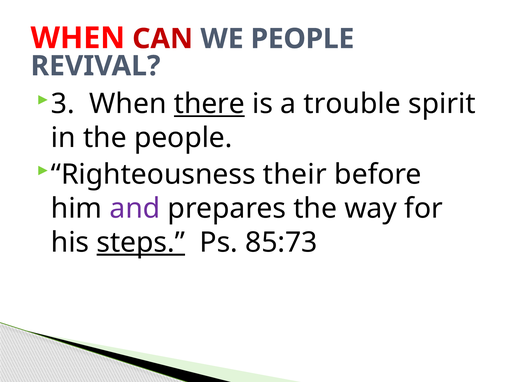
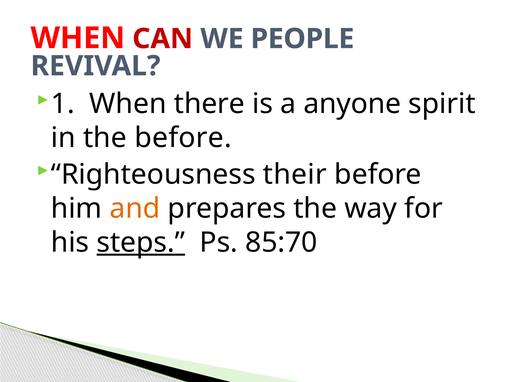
3: 3 -> 1 (63, 104)
there underline: present -> none (209, 104)
trouble: trouble -> anyone (352, 104)
the people: people -> before (183, 138)
and colour: purple -> orange (135, 209)
85:73: 85:73 -> 85:70 (281, 243)
